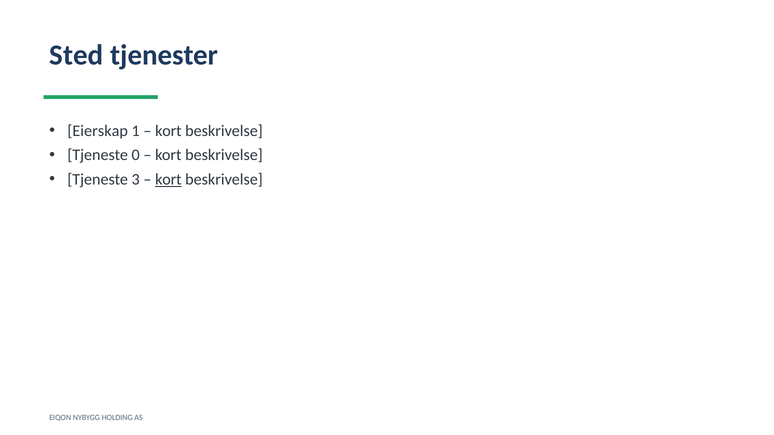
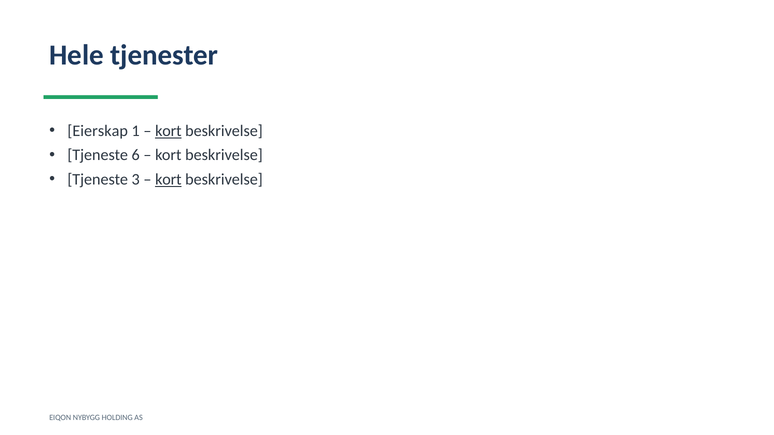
Sted: Sted -> Hele (76, 55)
kort underline: none -> present (168, 131)
0: 0 -> 6 (136, 155)
